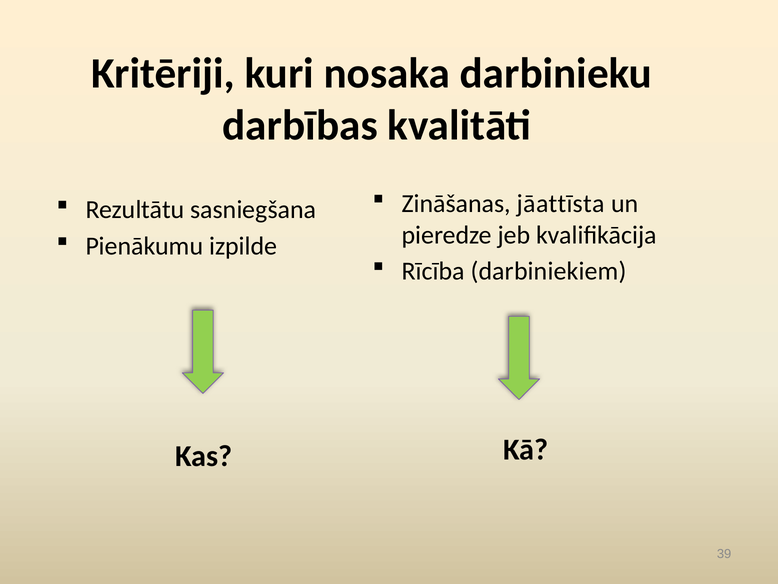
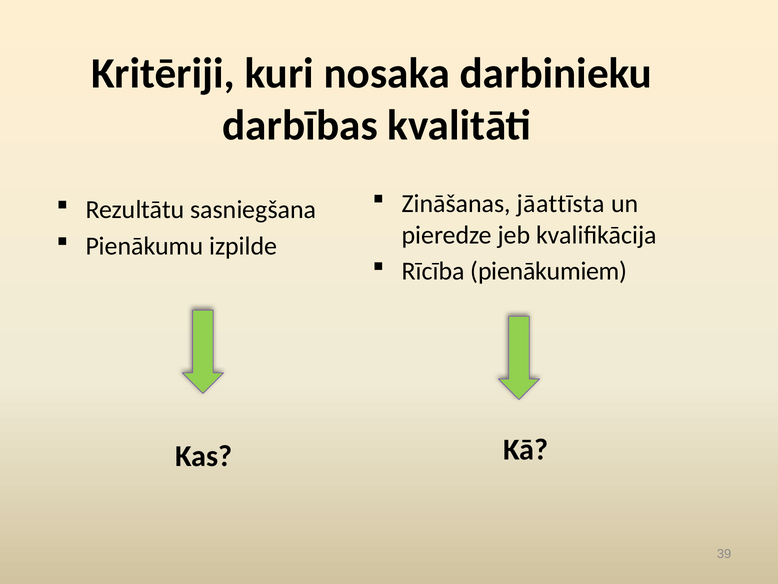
darbiniekiem: darbiniekiem -> pienākumiem (549, 271)
